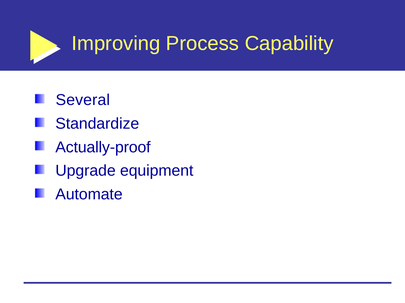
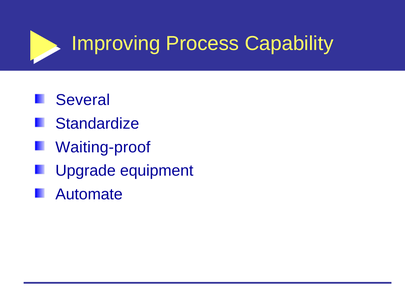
Actually-proof: Actually-proof -> Waiting-proof (103, 148)
